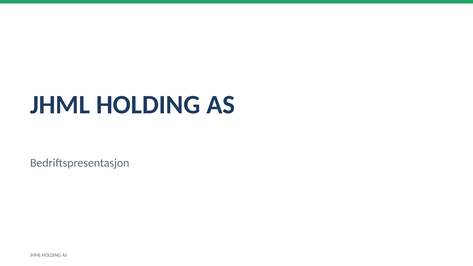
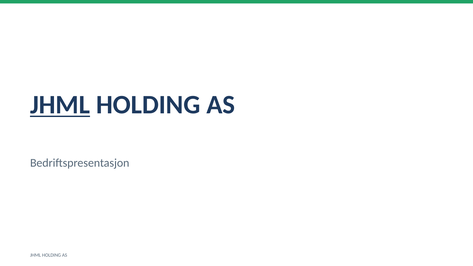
JHML underline: none -> present (60, 105)
